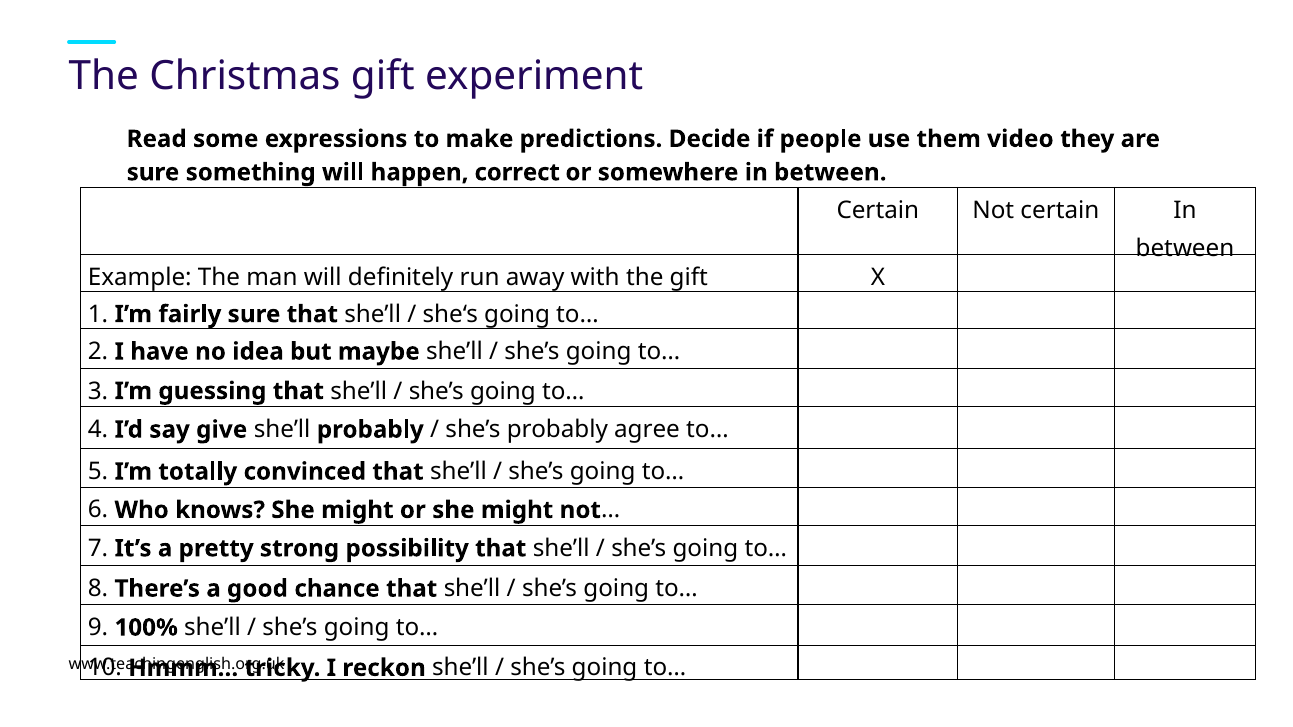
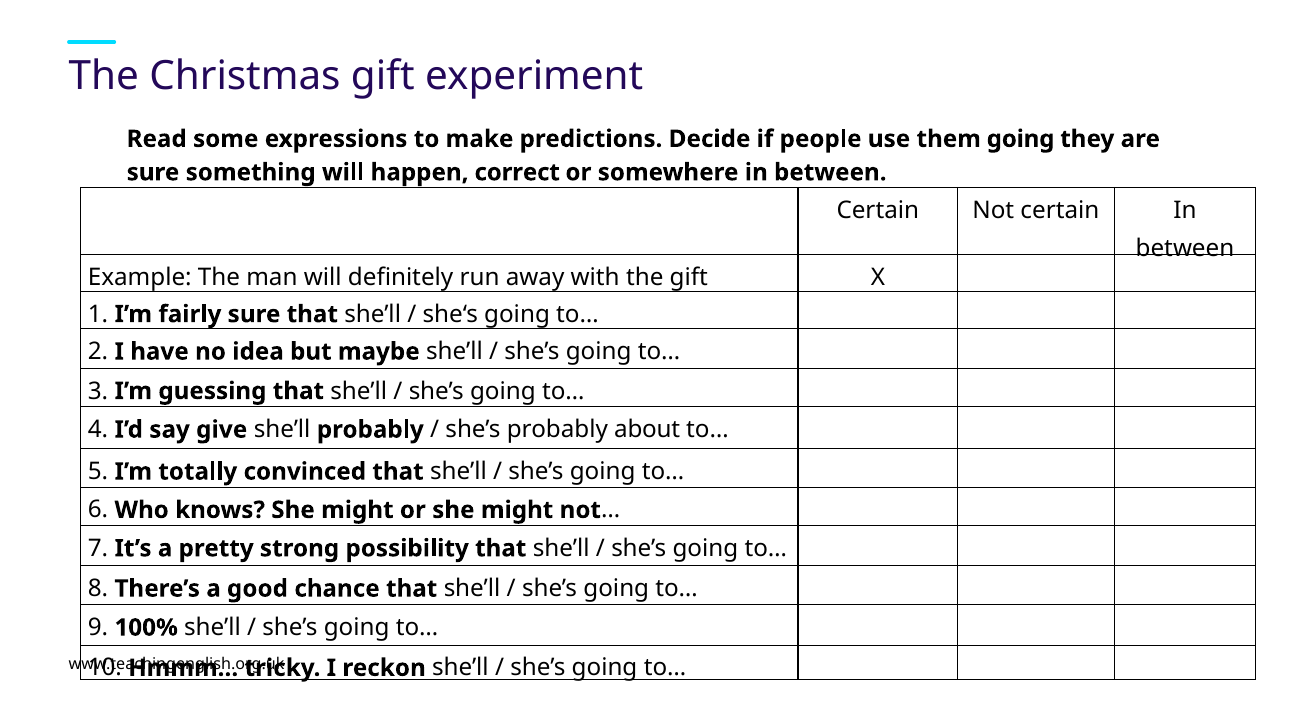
them video: video -> going (1021, 139)
agree: agree -> about (647, 430)
